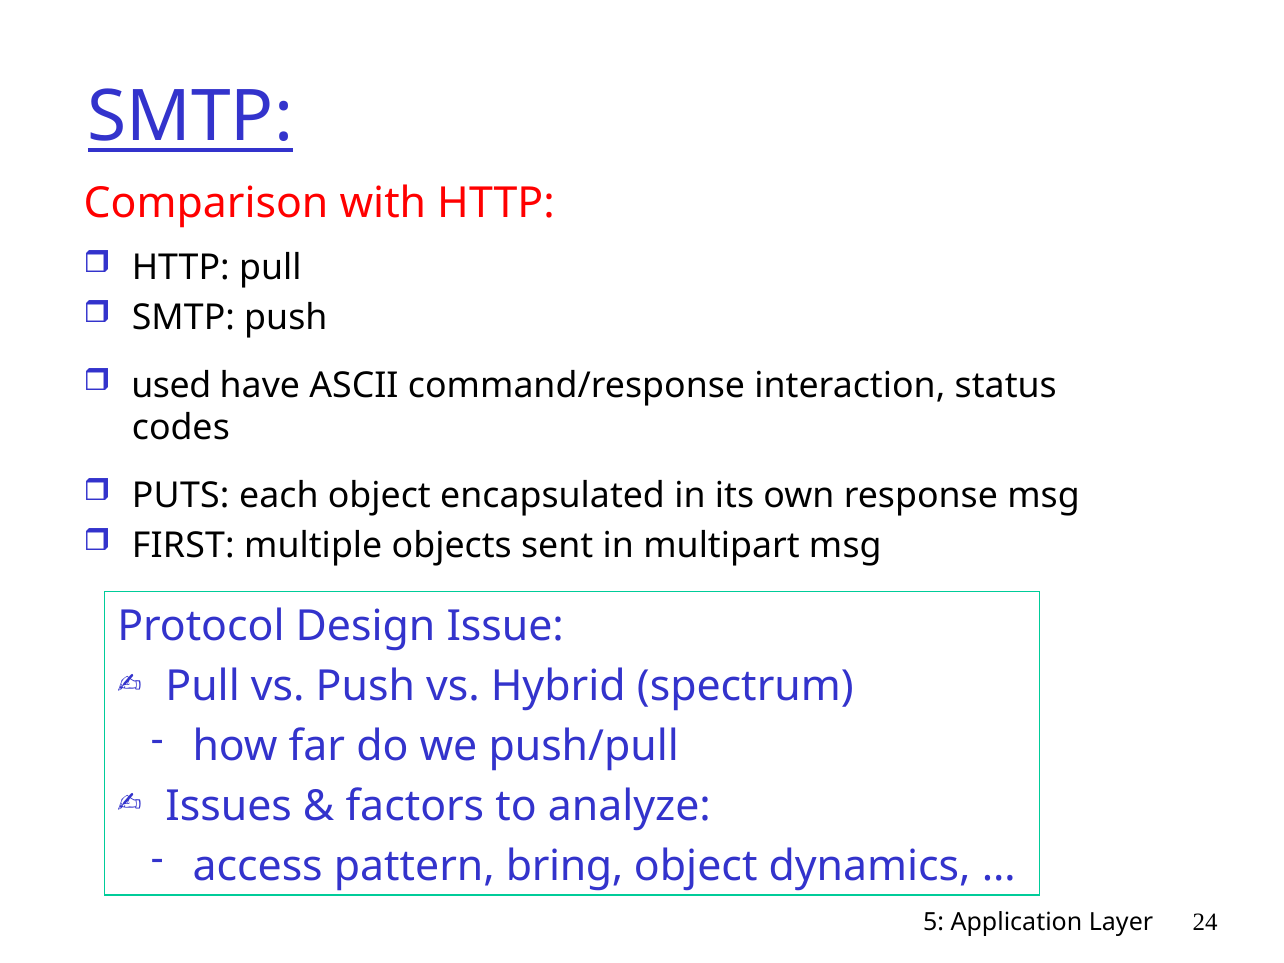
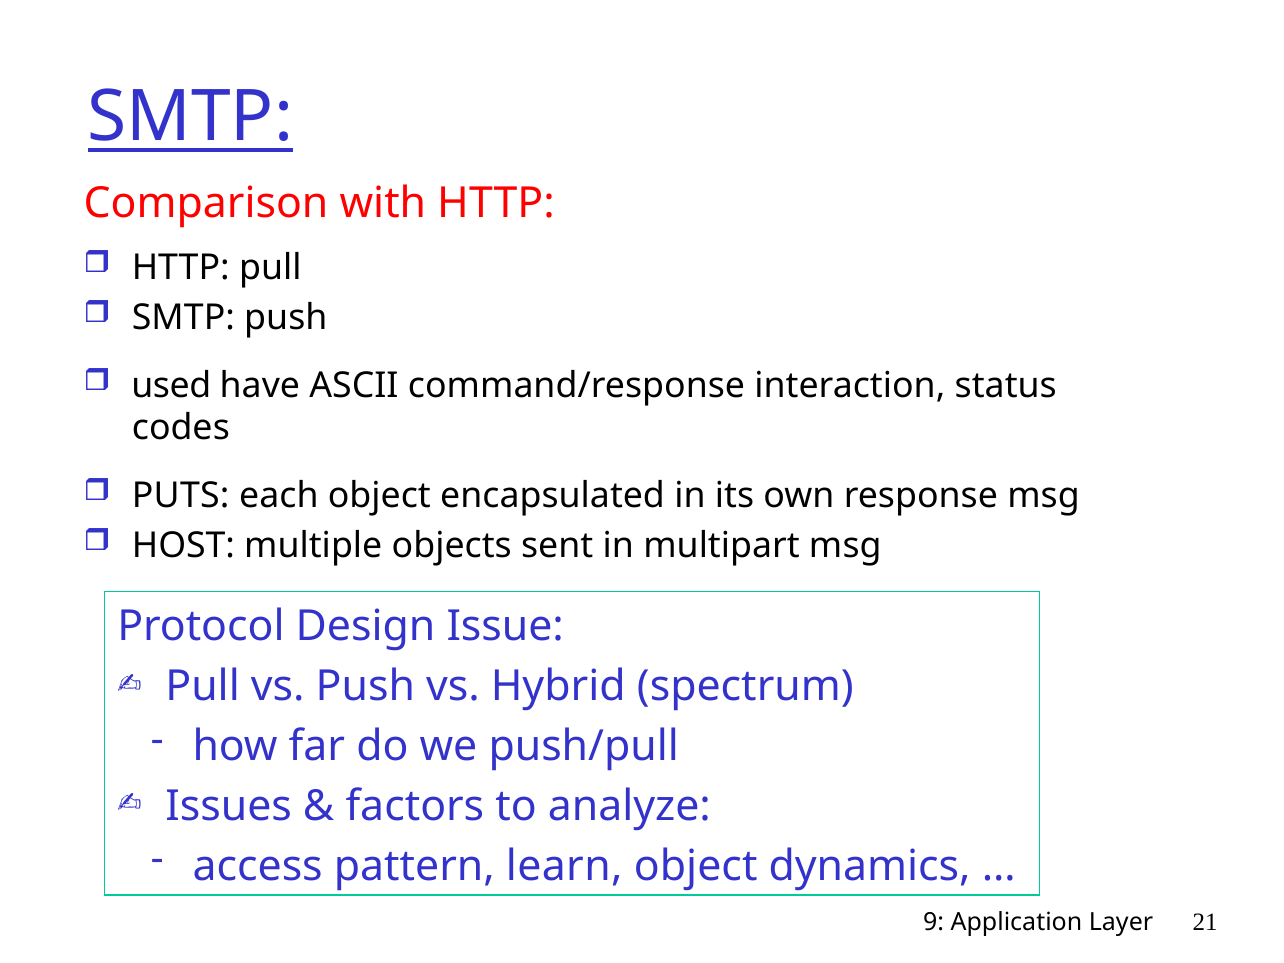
FIRST: FIRST -> HOST (183, 546)
bring: bring -> learn (564, 866)
5: 5 -> 9 (934, 922)
24: 24 -> 21 (1205, 922)
